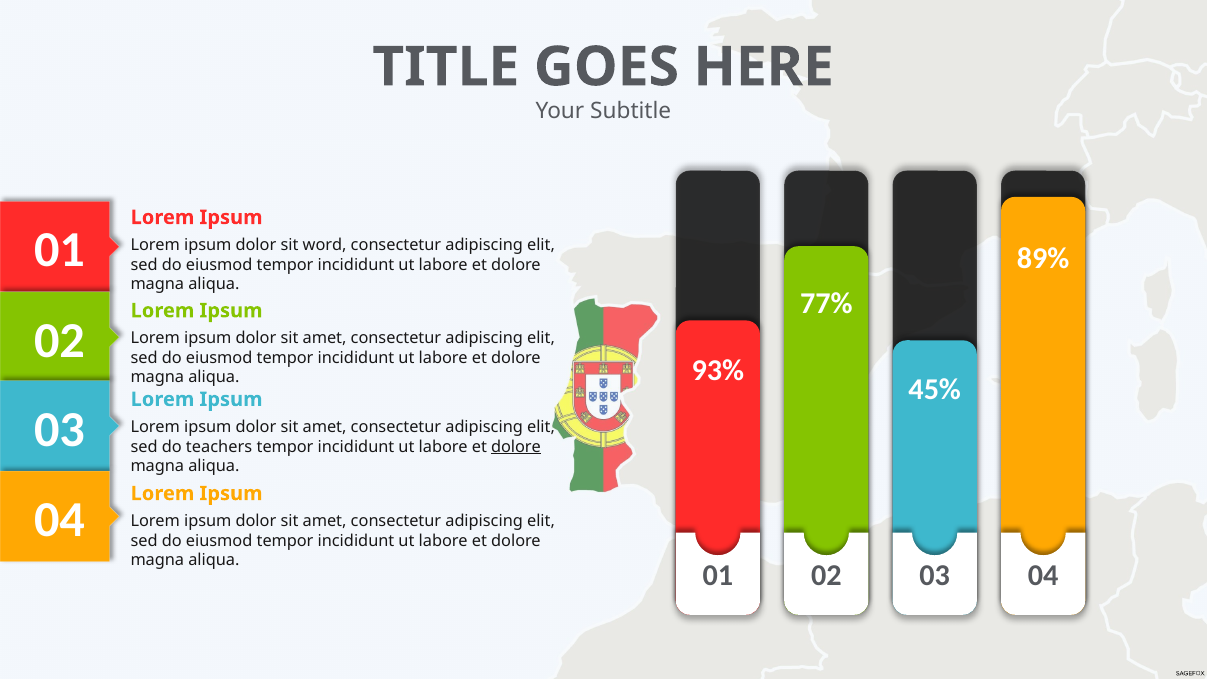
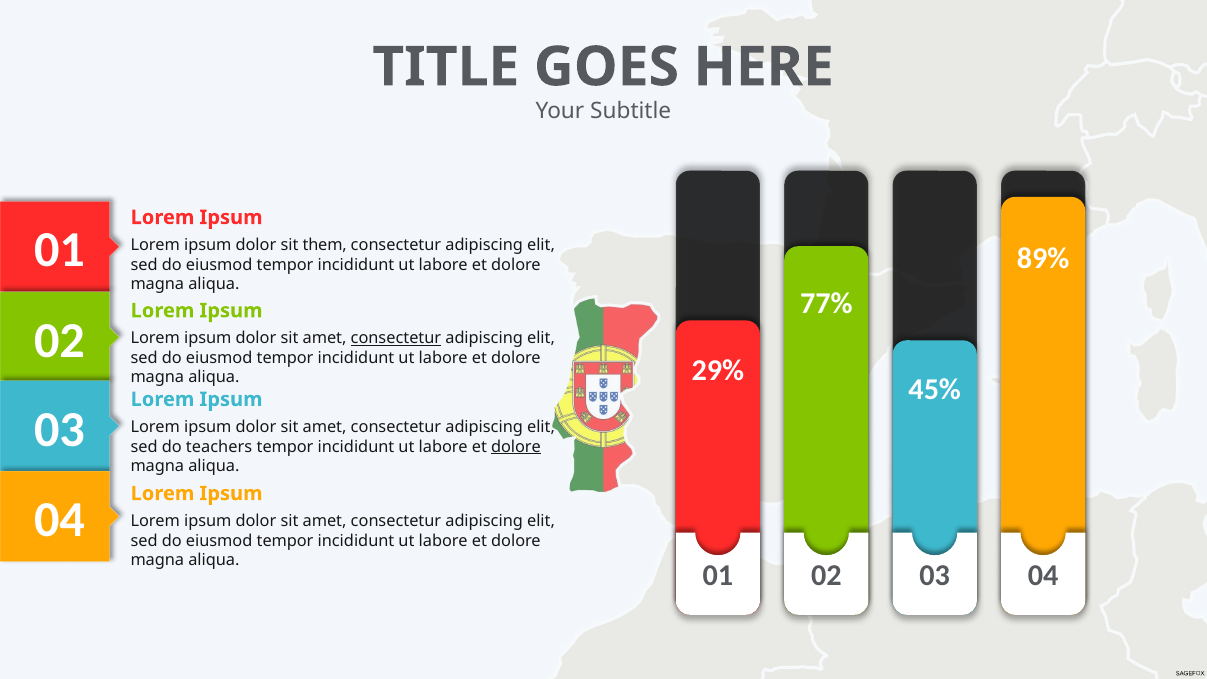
word: word -> them (325, 245)
consectetur underline: none -> present (396, 338)
93%: 93% -> 29% (718, 371)
